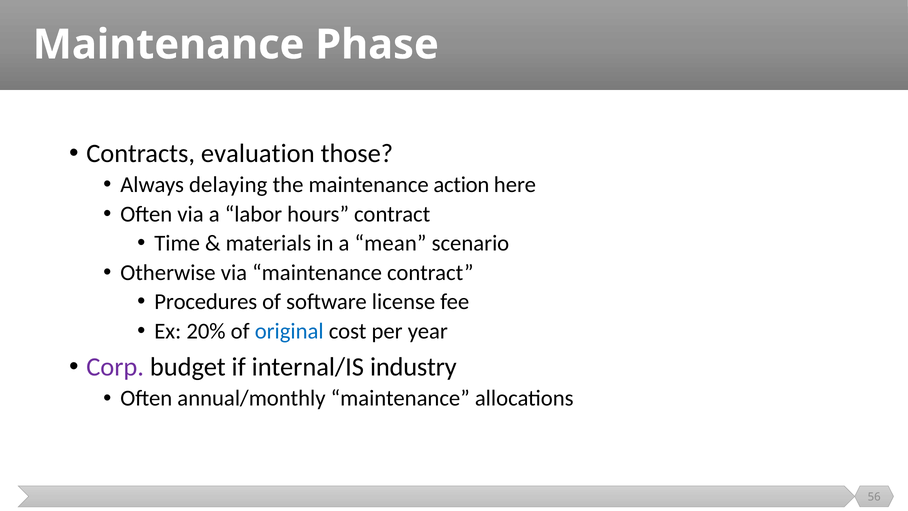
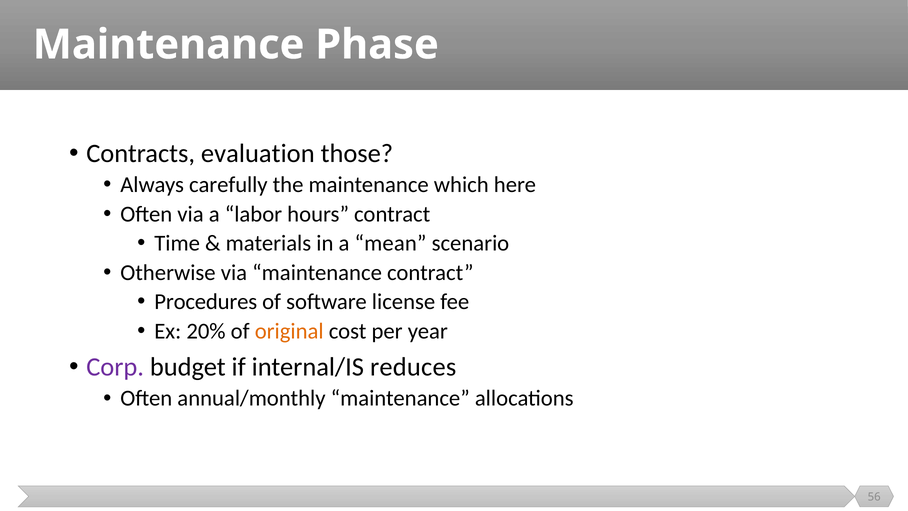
delaying: delaying -> carefully (228, 185)
action: action -> which (461, 185)
original colour: blue -> orange (289, 331)
industry: industry -> reduces (413, 367)
